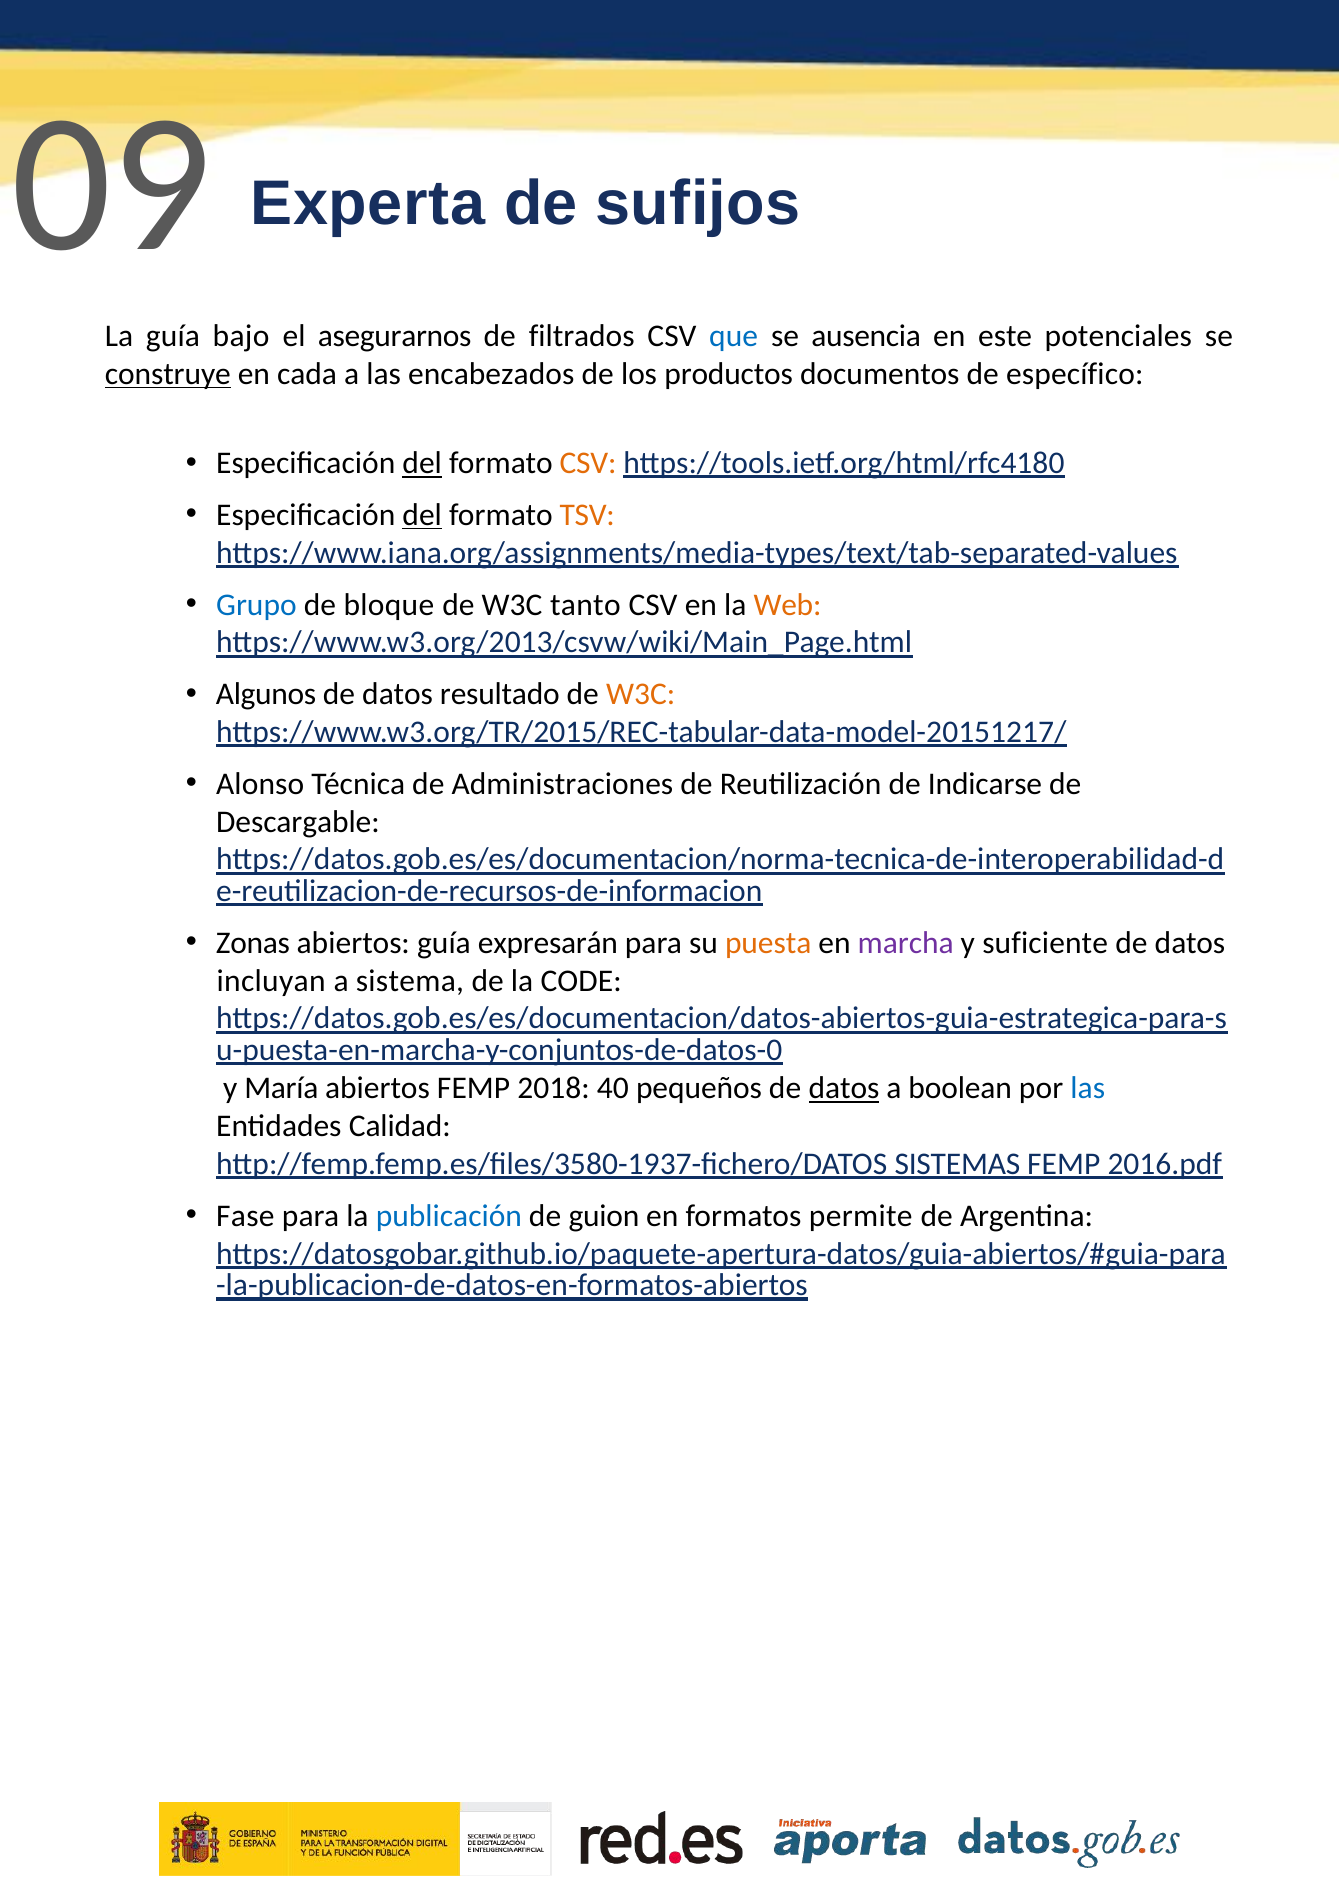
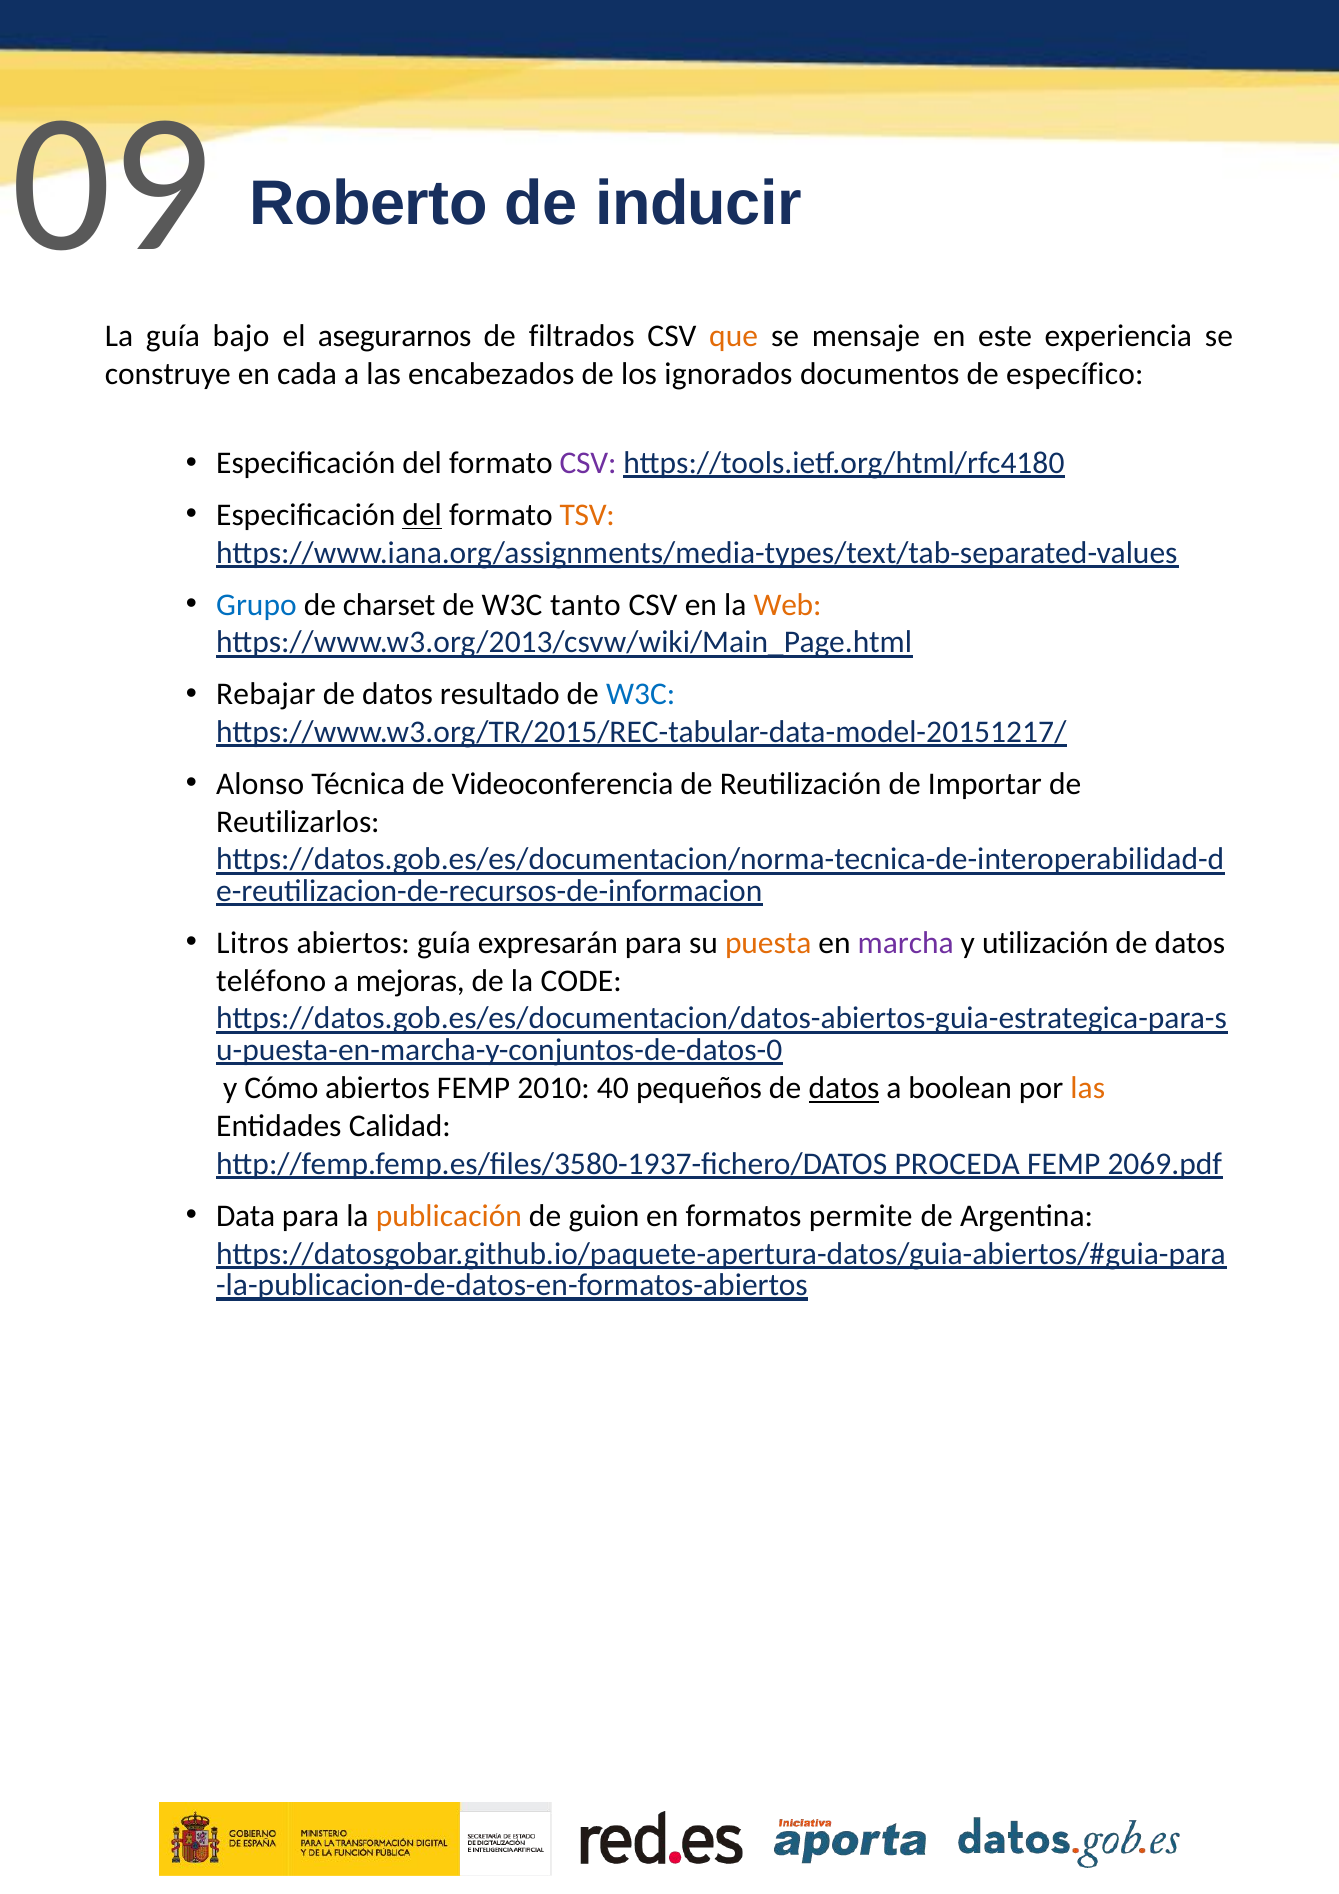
Experta: Experta -> Roberto (369, 204)
sufijos: sufijos -> inducir (699, 204)
que colour: blue -> orange (734, 336)
ausencia: ausencia -> mensaje (866, 336)
potenciales: potenciales -> experiencia (1118, 336)
construye underline: present -> none (168, 374)
productos: productos -> ignorados (728, 374)
del underline: present -> none (422, 463)
CSV colour: orange -> purple (588, 463)
bloque: bloque -> charset (389, 605)
Algunos: Algunos -> Rebajar (266, 694)
W3C colour: orange -> blue (641, 694)
Administraciones: Administraciones -> Videoconferencia (563, 784)
Indicarse: Indicarse -> Importar (985, 784)
Descargable: Descargable -> Reutilizarlos (298, 822)
Zonas: Zonas -> Litros (253, 943)
suficiente: suficiente -> utilización (1045, 943)
incluyan: incluyan -> teléfono (271, 981)
sistema: sistema -> mejoras (410, 981)
María: María -> Cómo (281, 1088)
2018: 2018 -> 2010 (554, 1088)
las colour: blue -> orange (1088, 1088)
SISTEMAS: SISTEMAS -> PROCEDA (957, 1164)
2016.pdf: 2016.pdf -> 2069.pdf (1165, 1164)
Fase: Fase -> Data (246, 1216)
publicación colour: blue -> orange (449, 1216)
